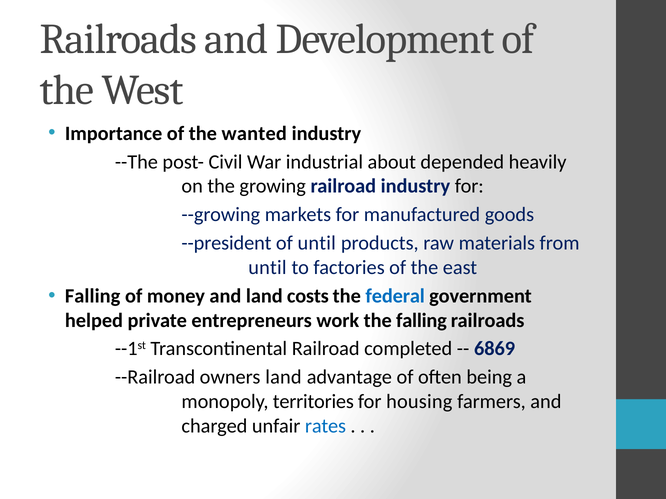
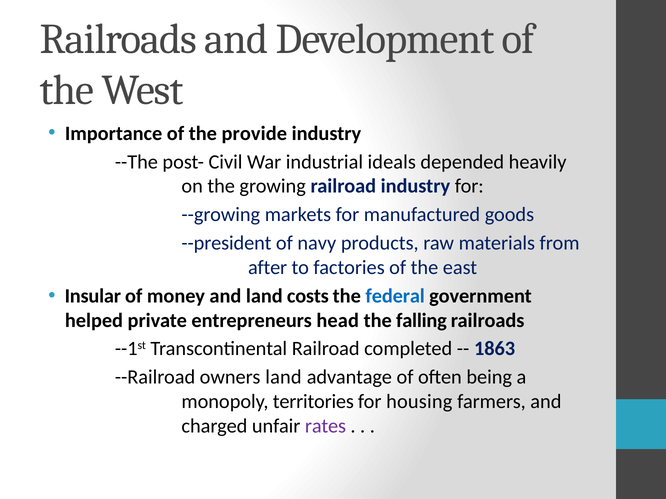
wanted: wanted -> provide (254, 134)
about: about -> ideals (392, 162)
of until: until -> navy (317, 243)
until: until -> after (268, 268)
Falling: Falling -> Insular (93, 296)
work: work -> head (338, 321)
6869: 6869 -> 1863 (495, 349)
rates colour: blue -> purple (325, 426)
